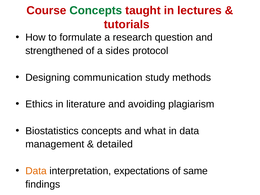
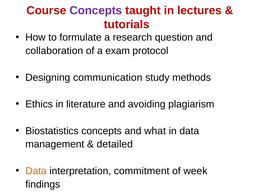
Concepts colour: green -> purple (96, 11)
strengthened: strengthened -> collaboration (54, 51)
sides: sides -> exam (118, 51)
expectations: expectations -> commitment (142, 171)
same: same -> week (195, 171)
